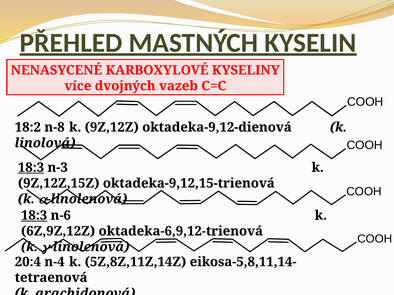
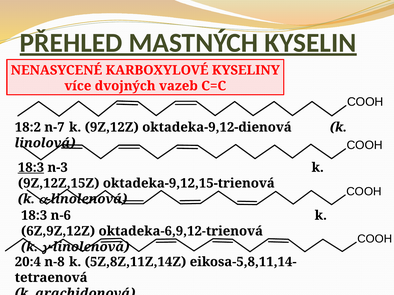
n-8: n-8 -> n-7 (54, 127)
18:3 underline: present -> none (34, 216)
n-4: n-4 -> n-8 (54, 262)
